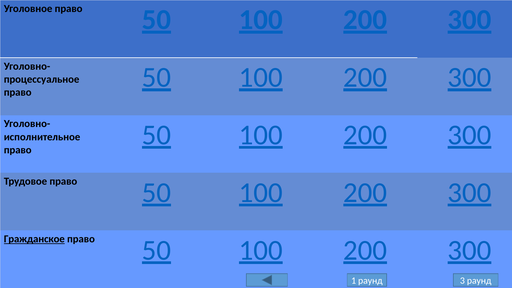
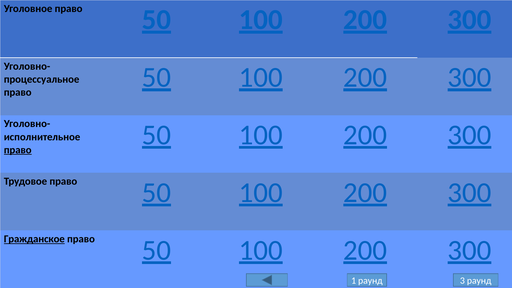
право underline: none -> present (18, 150)
